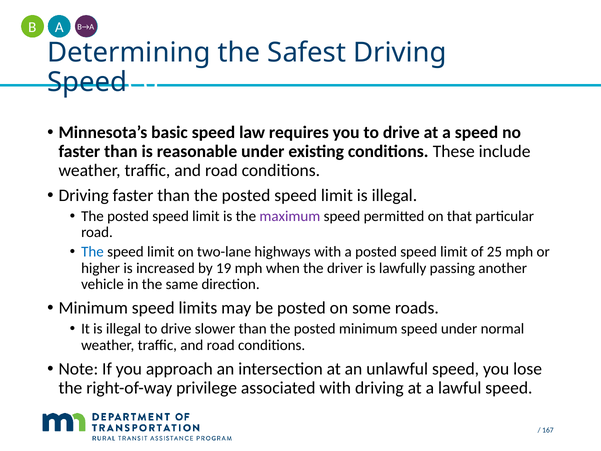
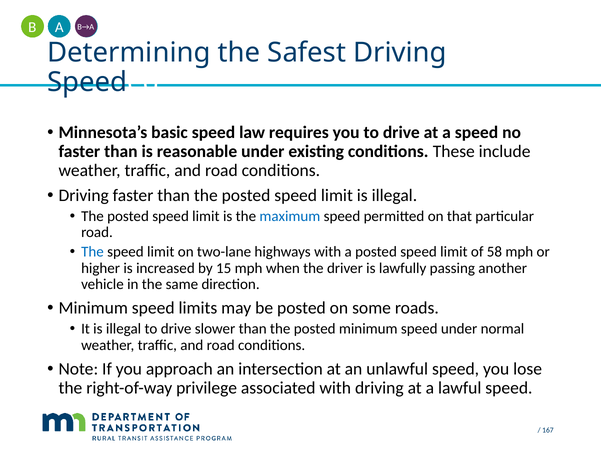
maximum colour: purple -> blue (290, 216)
25: 25 -> 58 (494, 252)
19: 19 -> 15 (224, 268)
